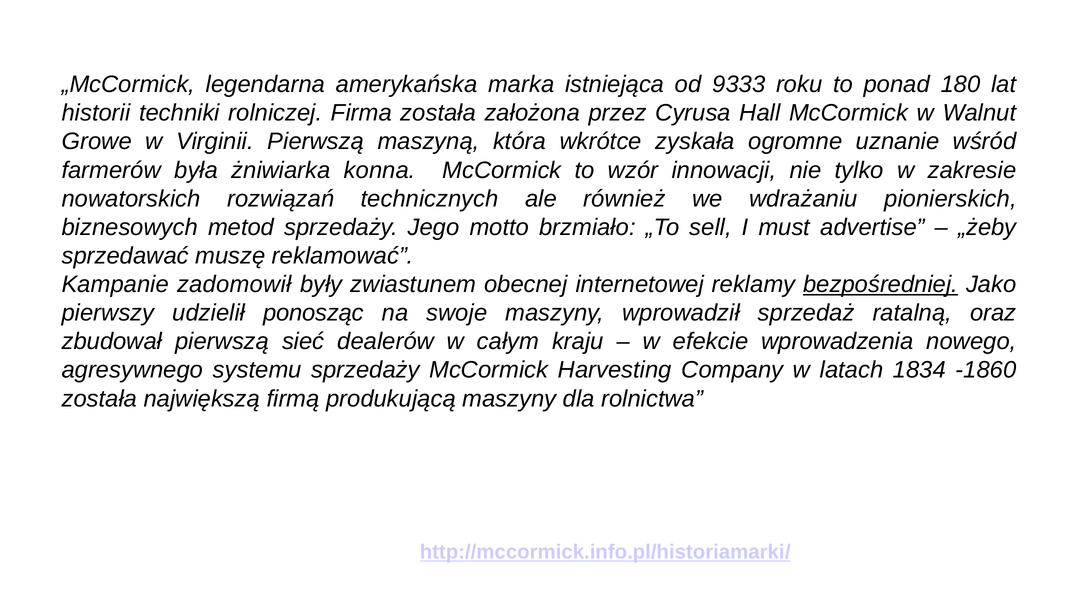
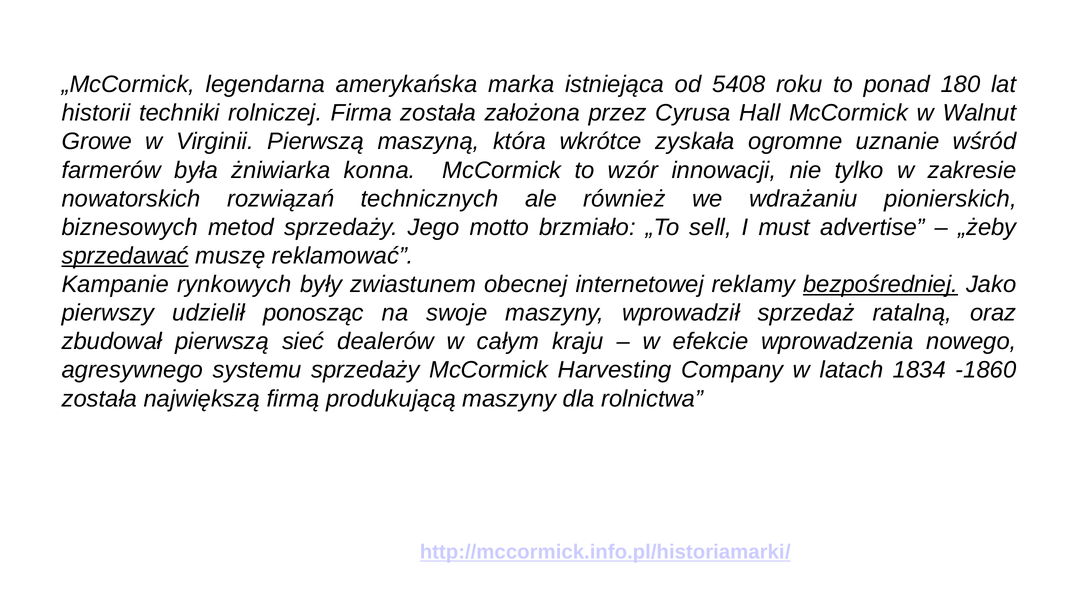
9333: 9333 -> 5408 (739, 85)
sprzedawać underline: none -> present (125, 256)
zadomowił: zadomowił -> rynkowych (234, 285)
